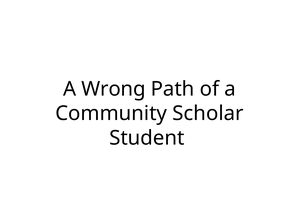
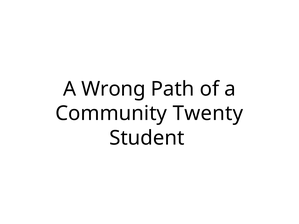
Scholar: Scholar -> Twenty (208, 114)
